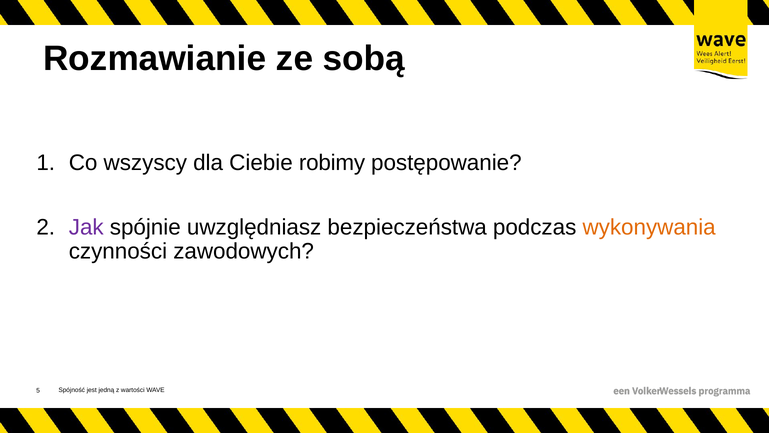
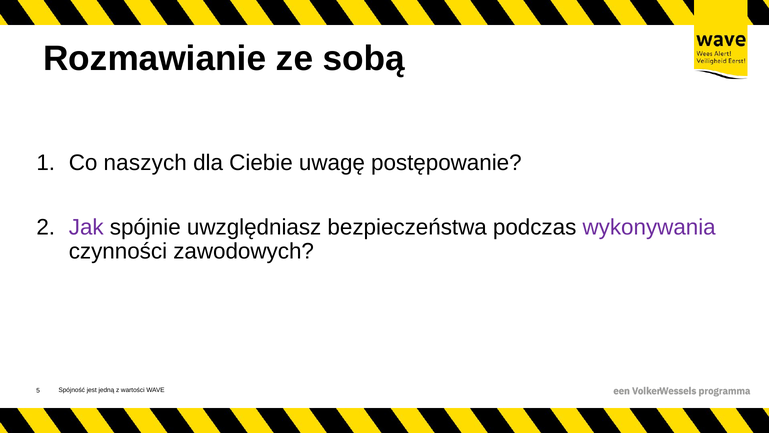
wszyscy: wszyscy -> naszych (145, 163)
robimy: robimy -> uwagę (332, 163)
wykonywania colour: orange -> purple (649, 227)
